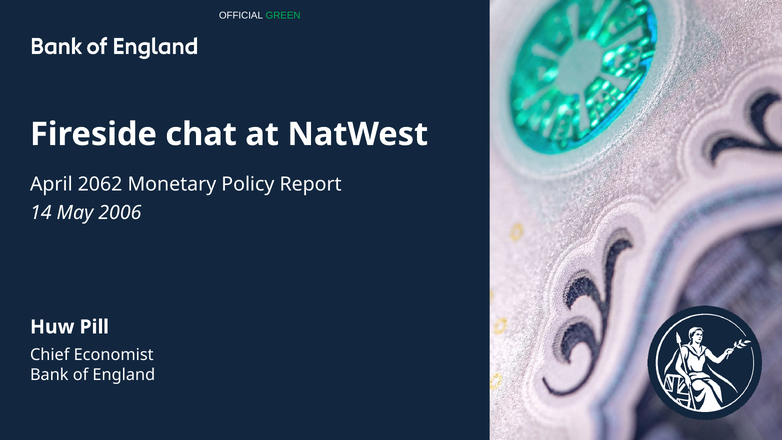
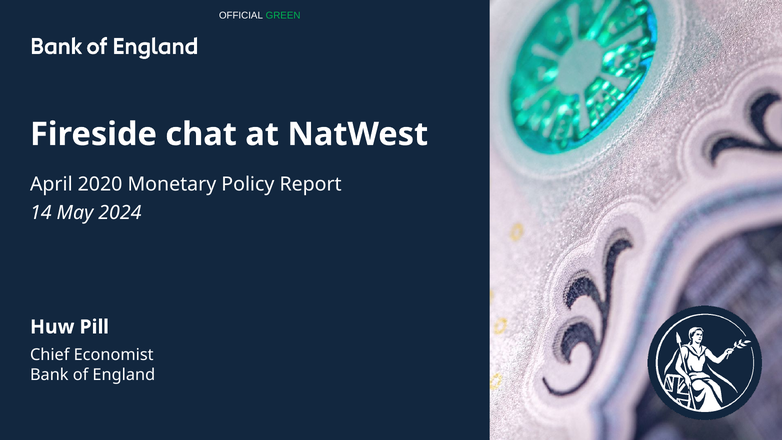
2062: 2062 -> 2020 (100, 184)
2006: 2006 -> 2024 (120, 213)
